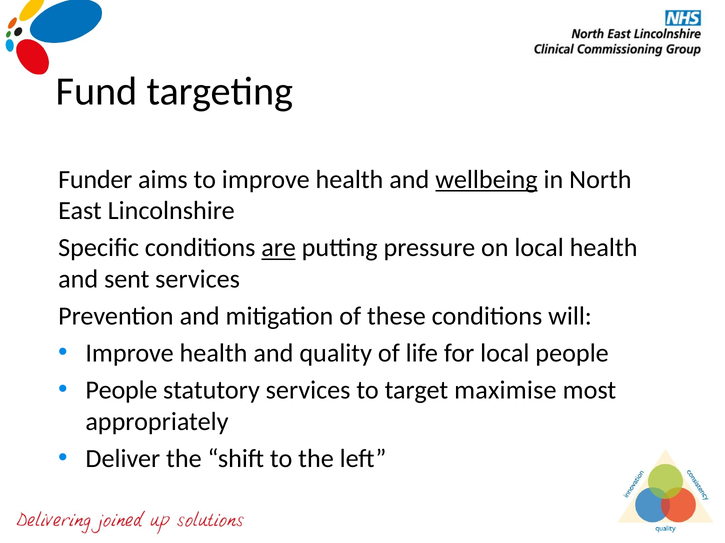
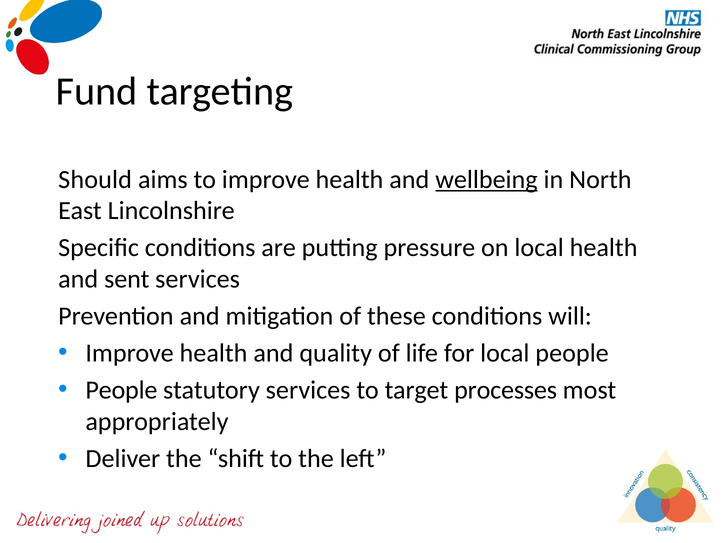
Funder: Funder -> Should (95, 180)
are underline: present -> none (279, 248)
maximise: maximise -> processes (506, 391)
